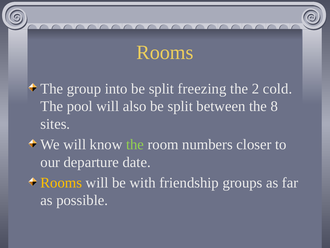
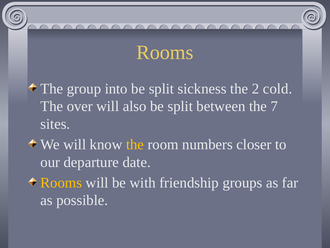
freezing: freezing -> sickness (202, 88)
pool: pool -> over (80, 106)
8: 8 -> 7 (274, 106)
the colour: light green -> yellow (135, 144)
